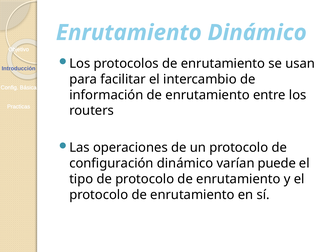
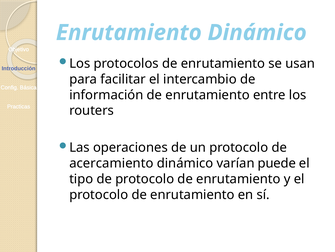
configuración: configuración -> acercamiento (111, 163)
